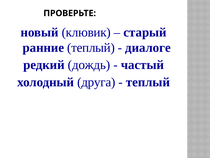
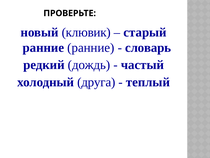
ранние теплый: теплый -> ранние (91, 48)
диалоге: диалоге -> словарь (148, 48)
